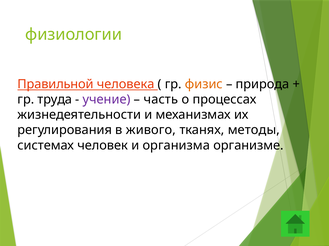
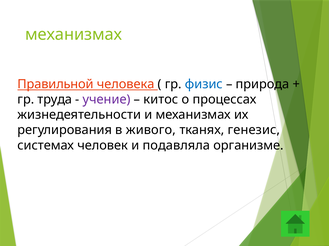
физиологии: физиологии -> механизмах (74, 35)
физис colour: orange -> blue (204, 84)
часть: часть -> китос (161, 100)
методы: методы -> генезис (254, 130)
организма: организма -> подавляла (176, 146)
